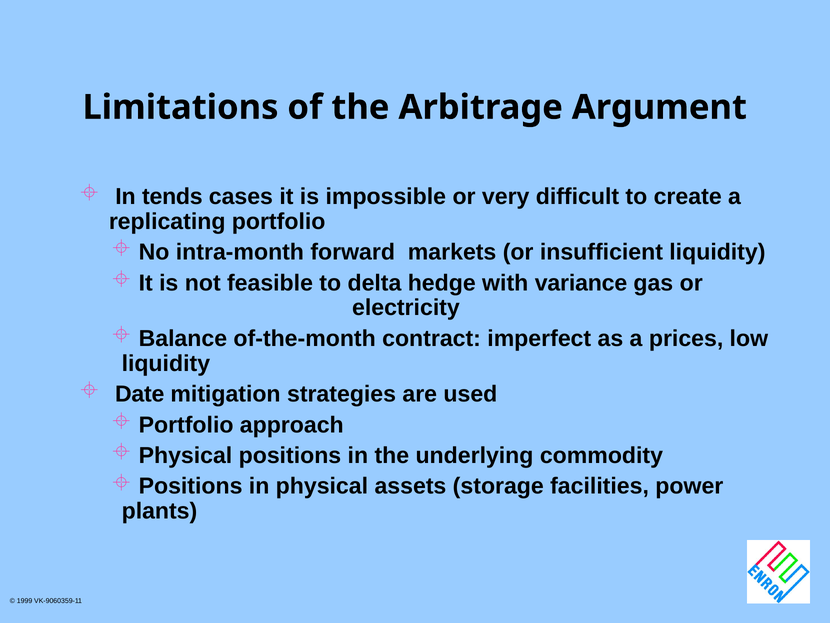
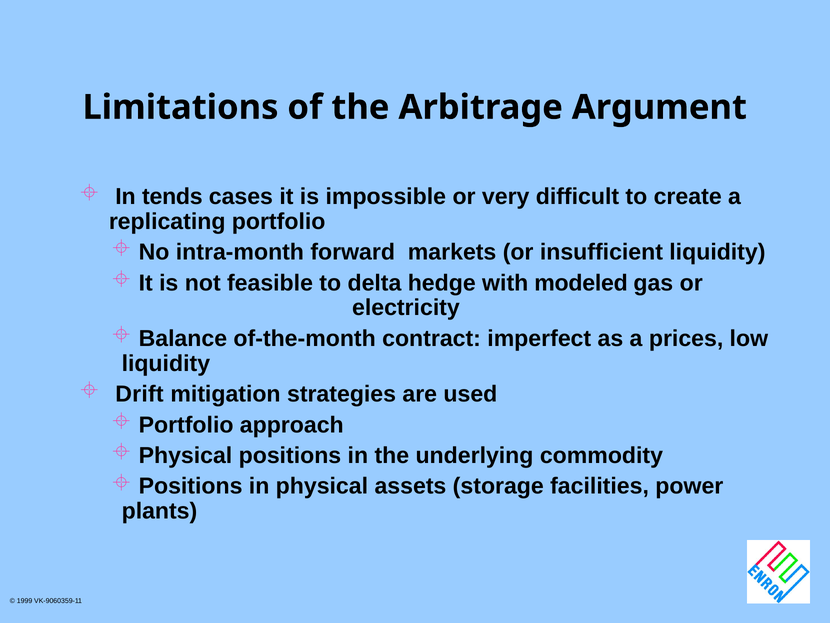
variance: variance -> modeled (581, 283)
Date: Date -> Drift (139, 394)
